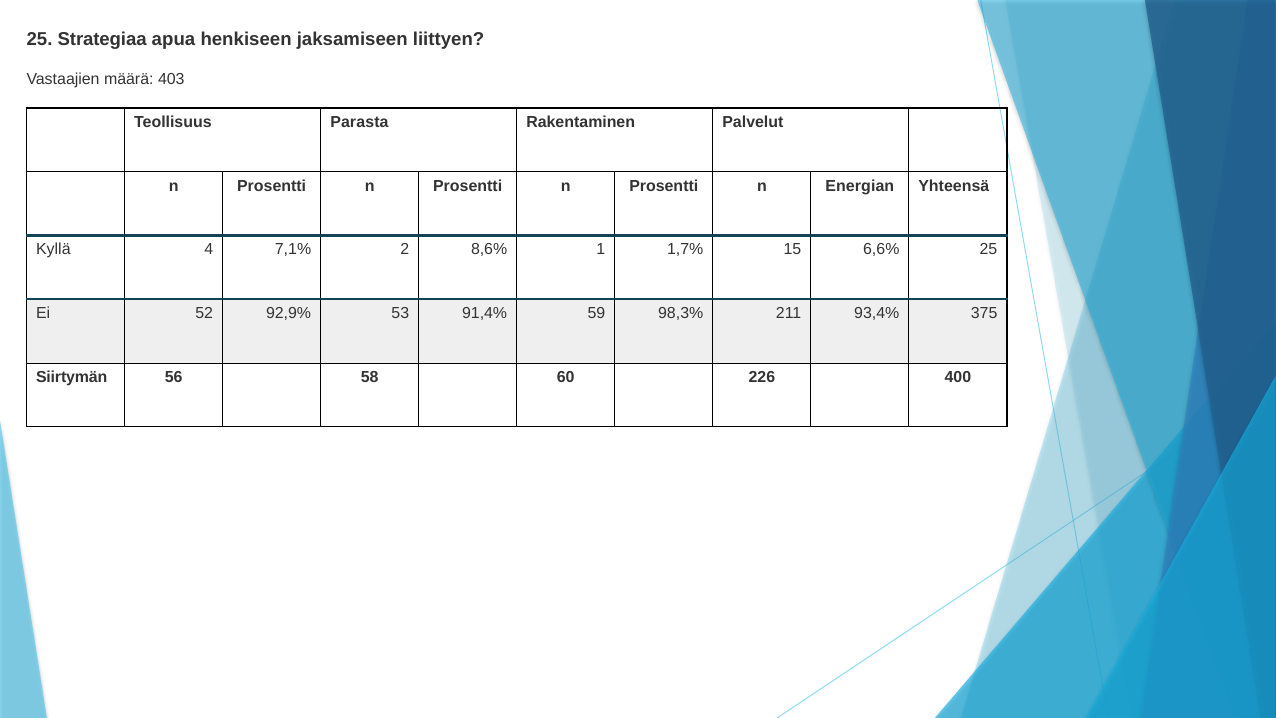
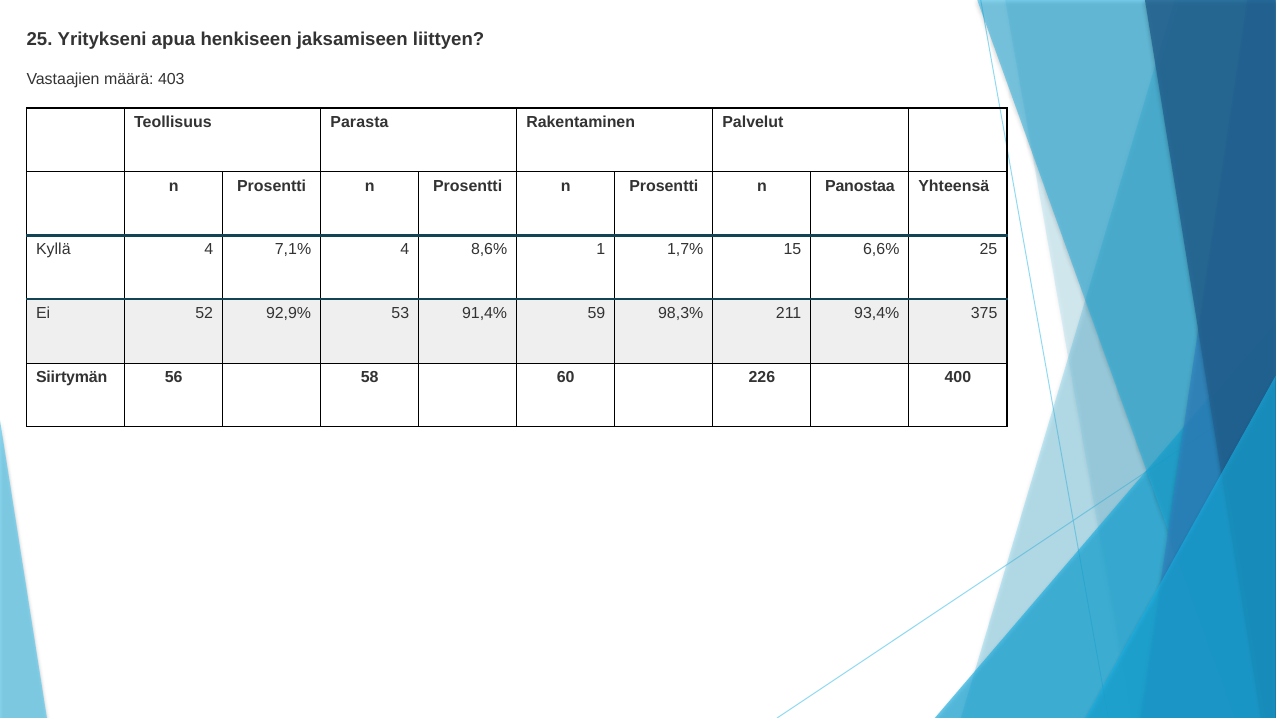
Strategiaa: Strategiaa -> Yritykseni (102, 39)
Energian: Energian -> Panostaa (860, 186)
7,1% 2: 2 -> 4 (405, 249)
